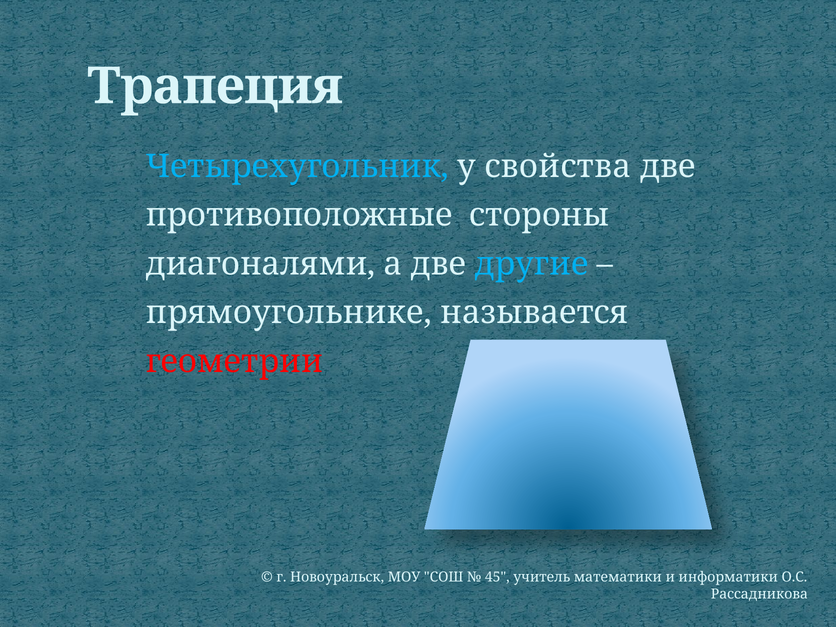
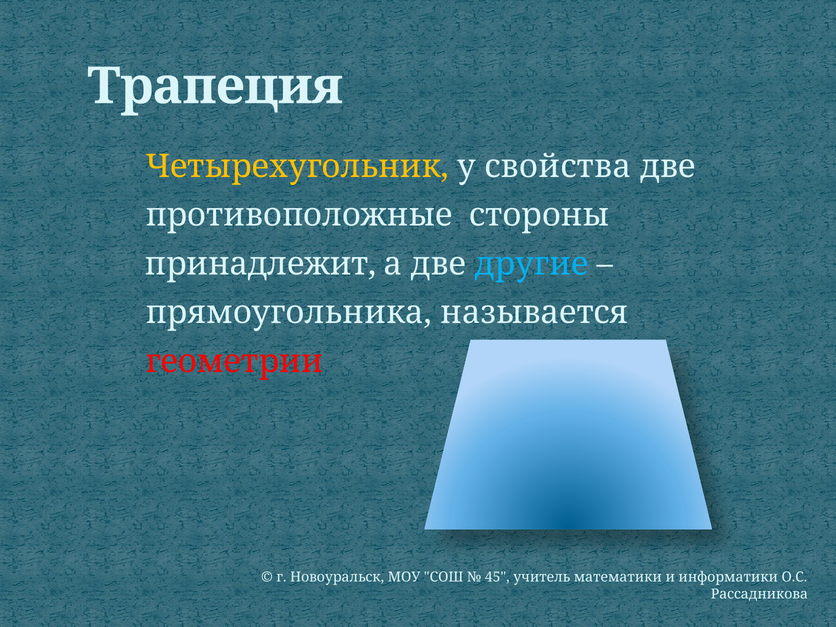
Четырехугольник colour: light blue -> yellow (297, 166)
диагоналями: диагоналями -> принадлежит (261, 264)
прямоугольнике: прямоугольнике -> прямоугольника (289, 313)
